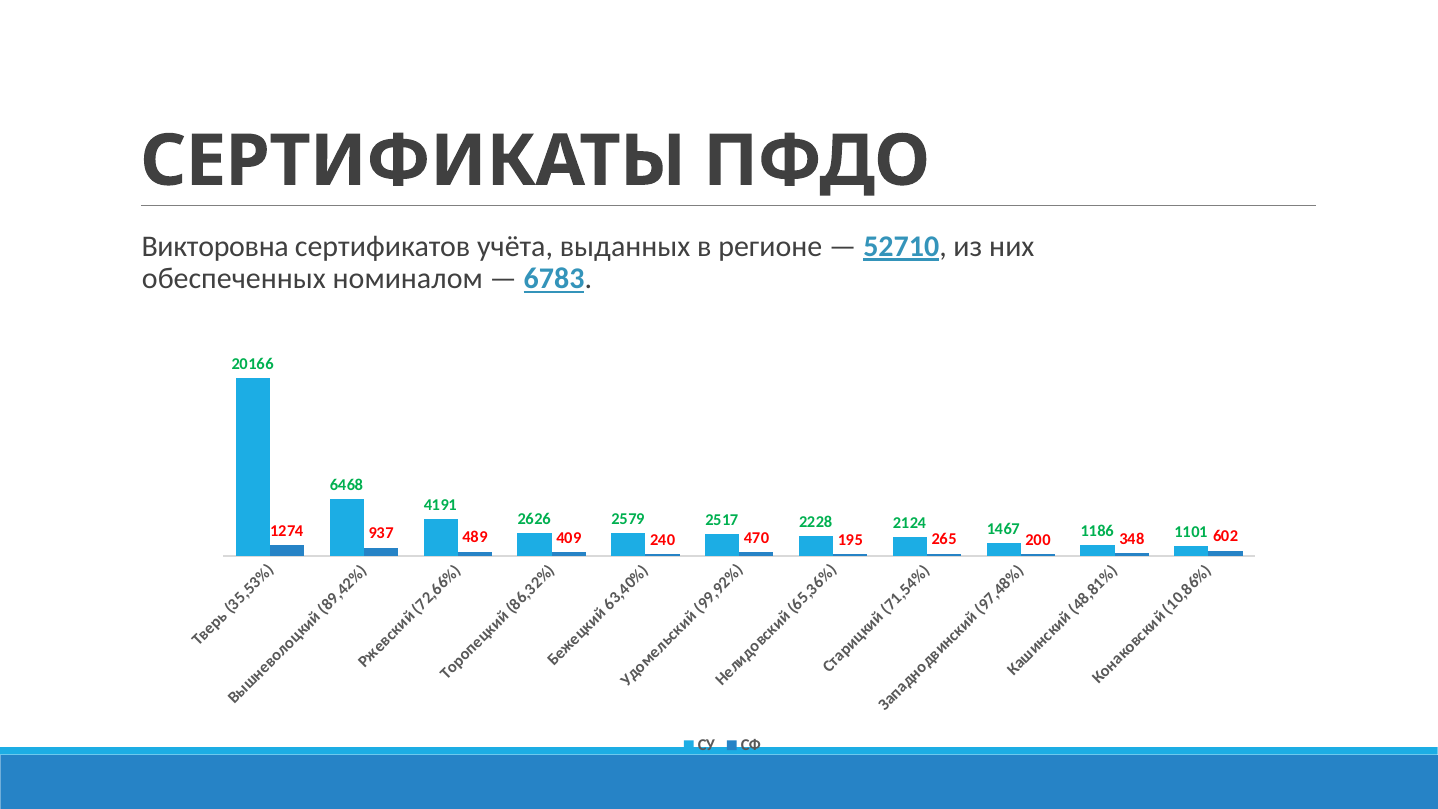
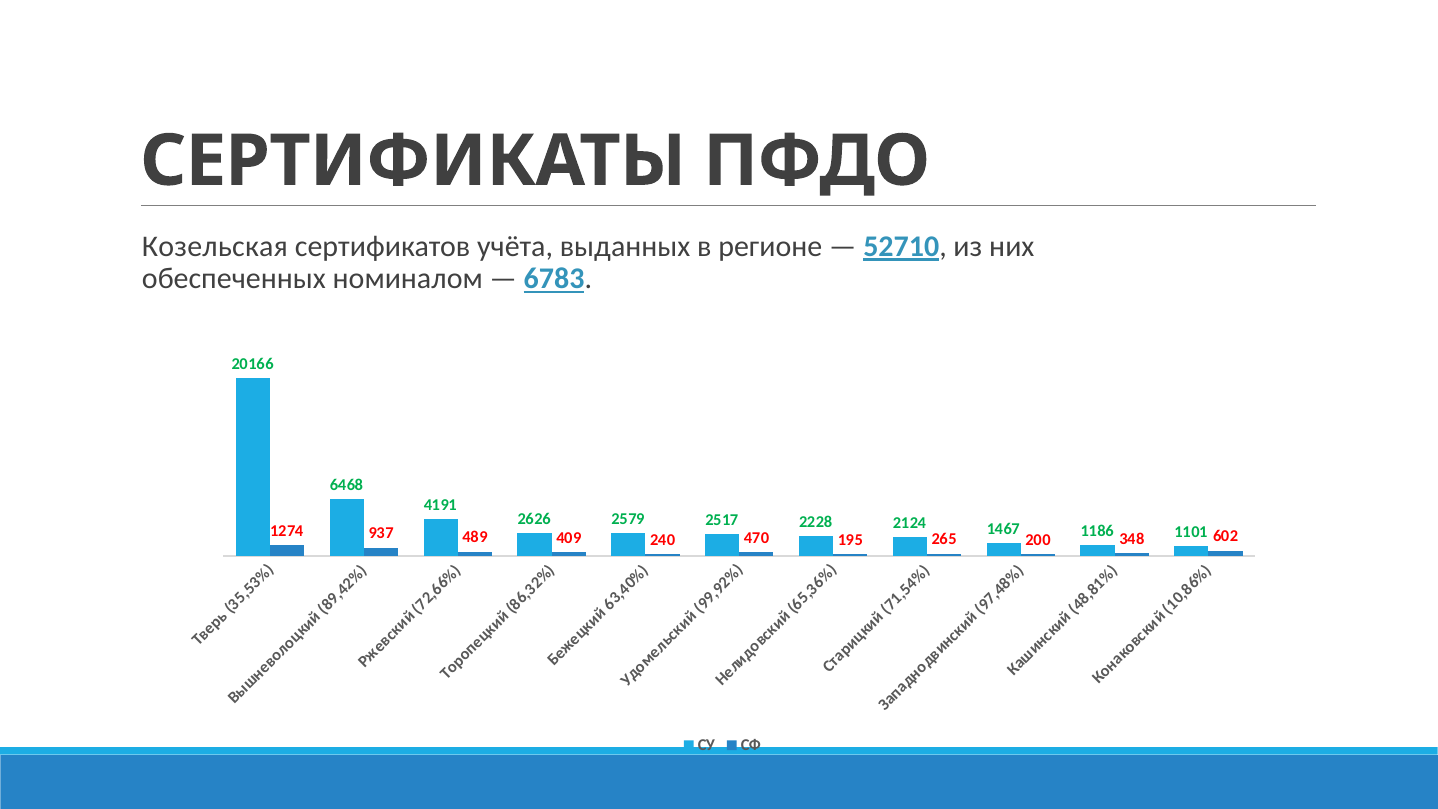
Викторовна: Викторовна -> Козельская (215, 247)
